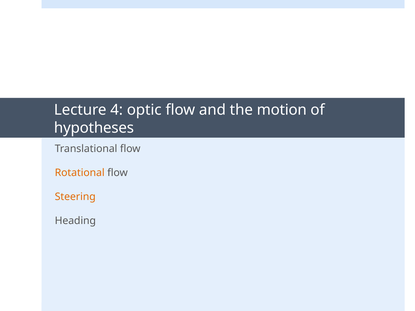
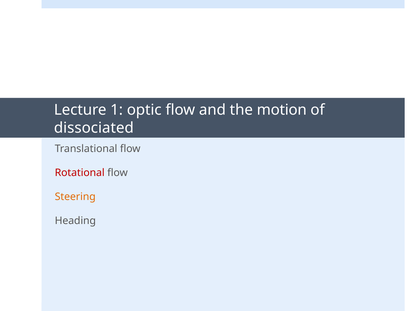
4: 4 -> 1 (117, 110)
hypotheses: hypotheses -> dissociated (94, 128)
Rotational colour: orange -> red (80, 173)
